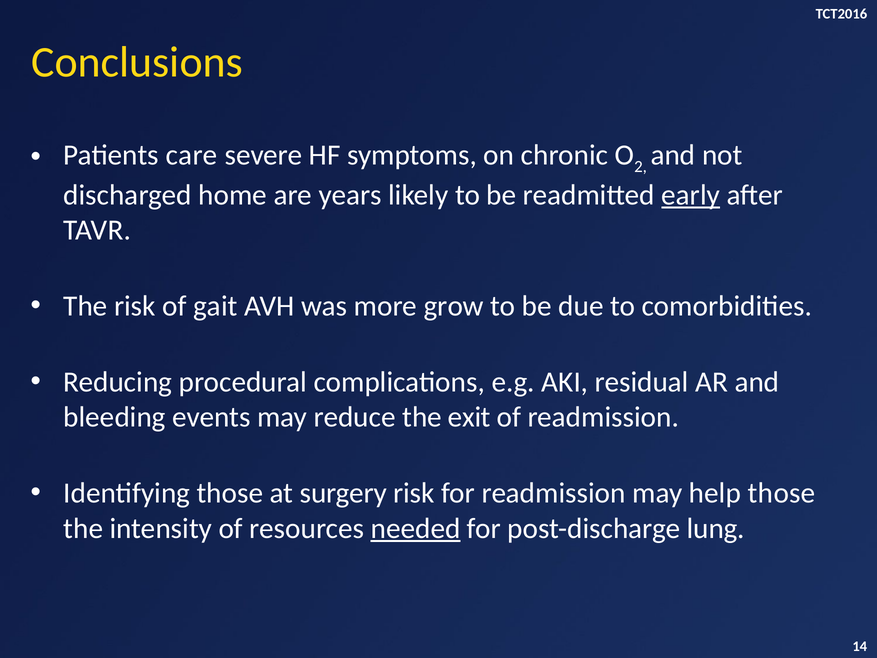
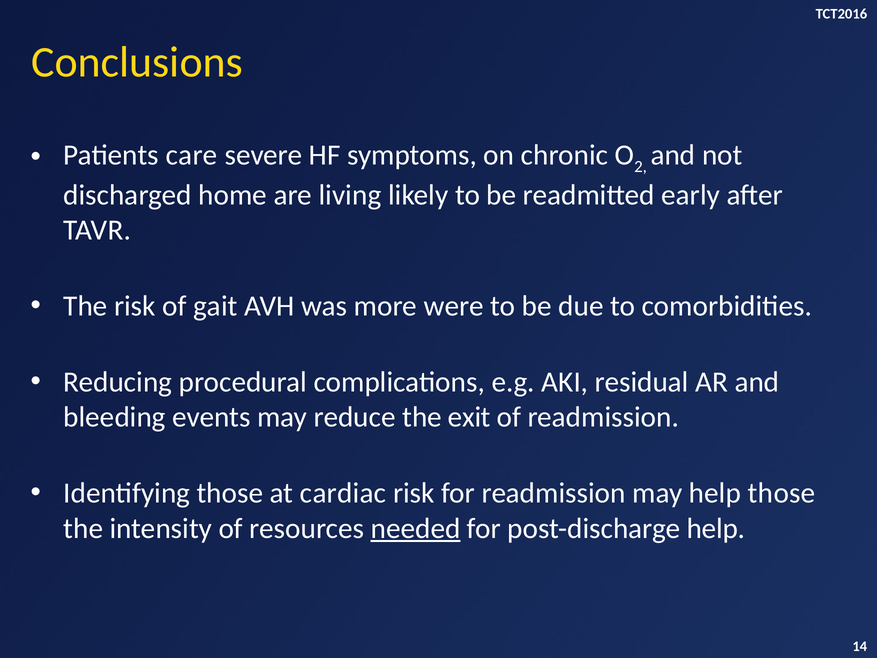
years: years -> living (350, 195)
early underline: present -> none (691, 195)
grow: grow -> were (454, 306)
surgery: surgery -> cardiac (343, 493)
post-discharge lung: lung -> help (716, 528)
